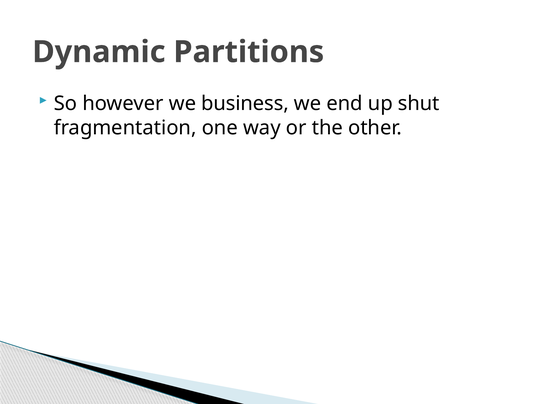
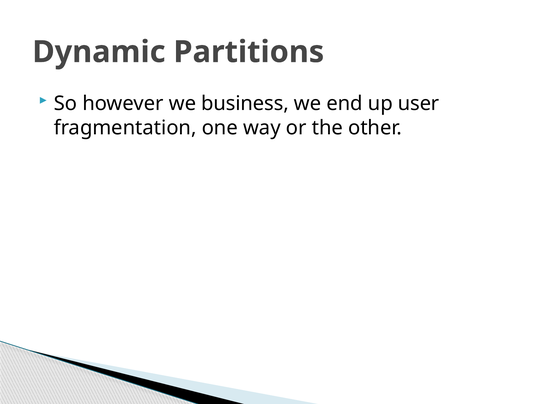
shut: shut -> user (419, 104)
